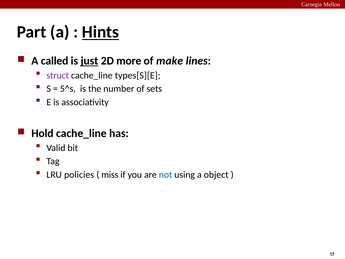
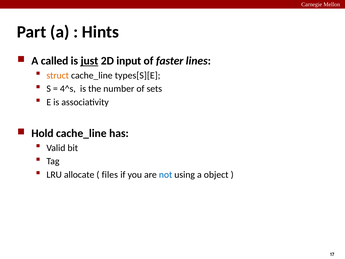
Hints underline: present -> none (101, 32)
more: more -> input (129, 61)
make: make -> faster (170, 61)
struct colour: purple -> orange (58, 75)
5^s: 5^s -> 4^s (68, 89)
policies: policies -> allocate (79, 175)
miss: miss -> files (110, 175)
